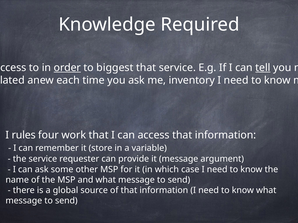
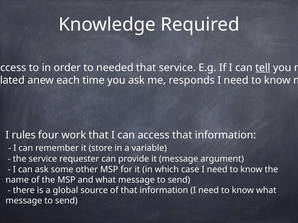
order underline: present -> none (67, 68)
biggest: biggest -> needed (115, 68)
inventory: inventory -> responds (192, 80)
